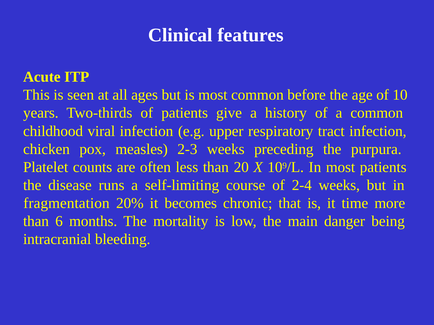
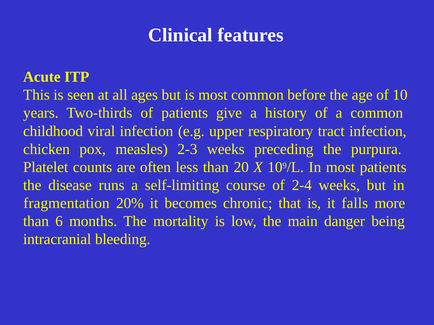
time: time -> falls (355, 204)
